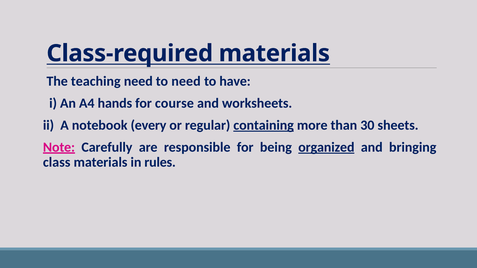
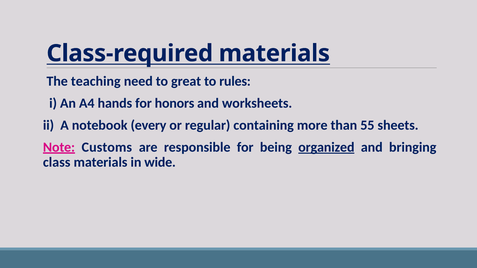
to need: need -> great (186, 81)
have: have -> rules (235, 81)
course: course -> honors (175, 103)
containing underline: present -> none (264, 125)
30: 30 -> 55 (367, 125)
Carefully: Carefully -> Customs (107, 147)
rules: rules -> wide (160, 162)
